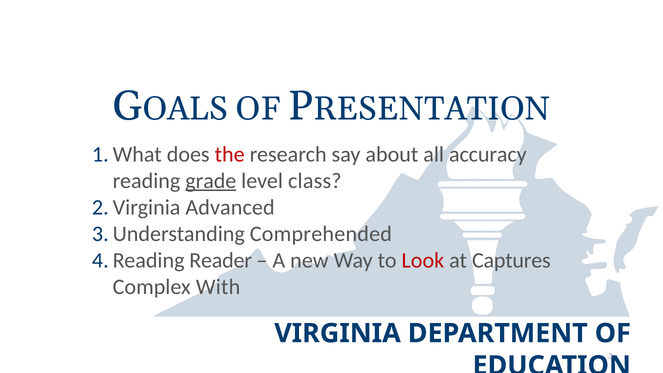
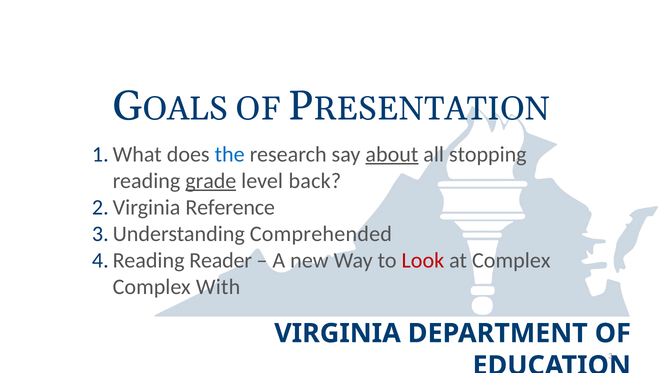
the colour: red -> blue (230, 154)
about underline: none -> present (392, 154)
accuracy: accuracy -> stopping (488, 154)
class: class -> back (315, 181)
Advanced: Advanced -> Reference (230, 207)
at Captures: Captures -> Complex (511, 260)
